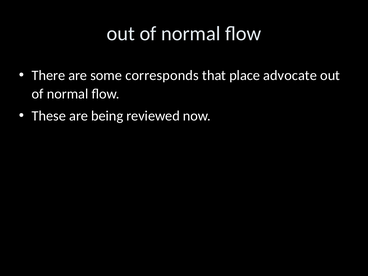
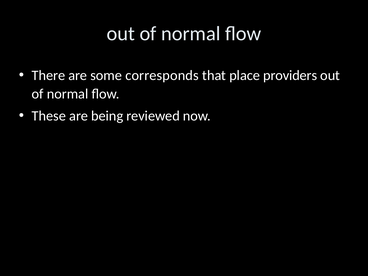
advocate: advocate -> providers (290, 75)
